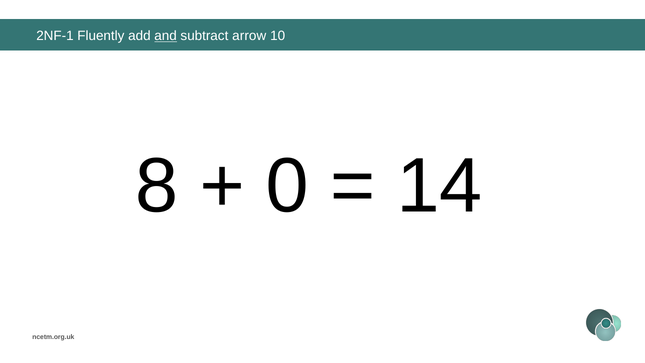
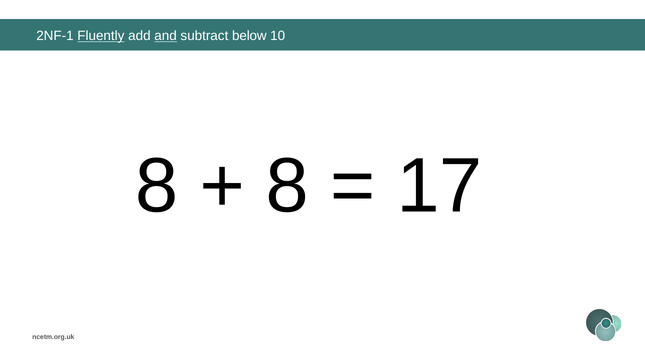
Fluently underline: none -> present (101, 36)
arrow: arrow -> below (249, 36)
0: 0 -> 8 (287, 186)
14: 14 -> 17 (439, 186)
